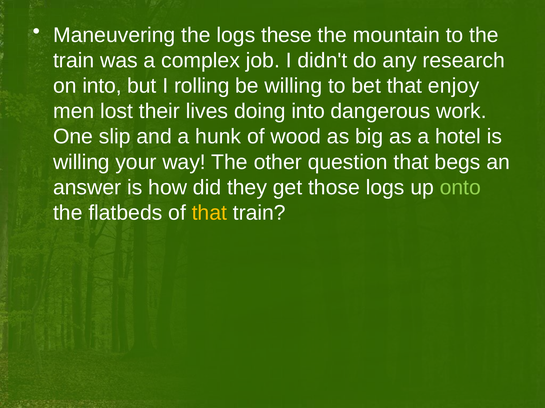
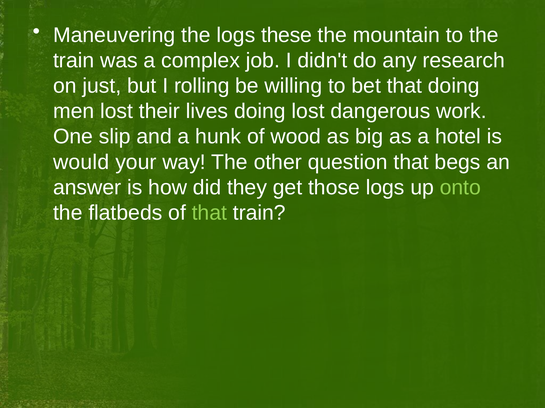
on into: into -> just (102, 86)
that enjoy: enjoy -> doing (454, 86)
doing into: into -> lost (308, 111)
willing: willing -> would (81, 162)
that colour: yellow -> light green (209, 213)
